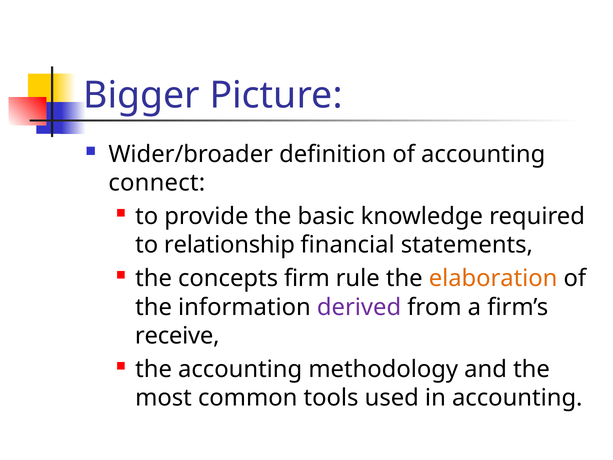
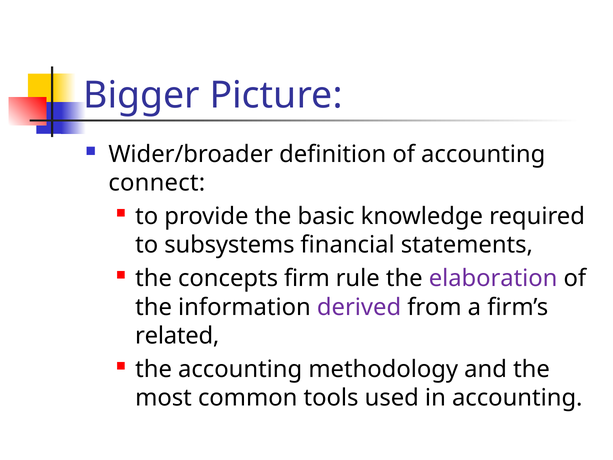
relationship: relationship -> subsystems (229, 245)
elaboration colour: orange -> purple (493, 278)
receive: receive -> related (177, 336)
